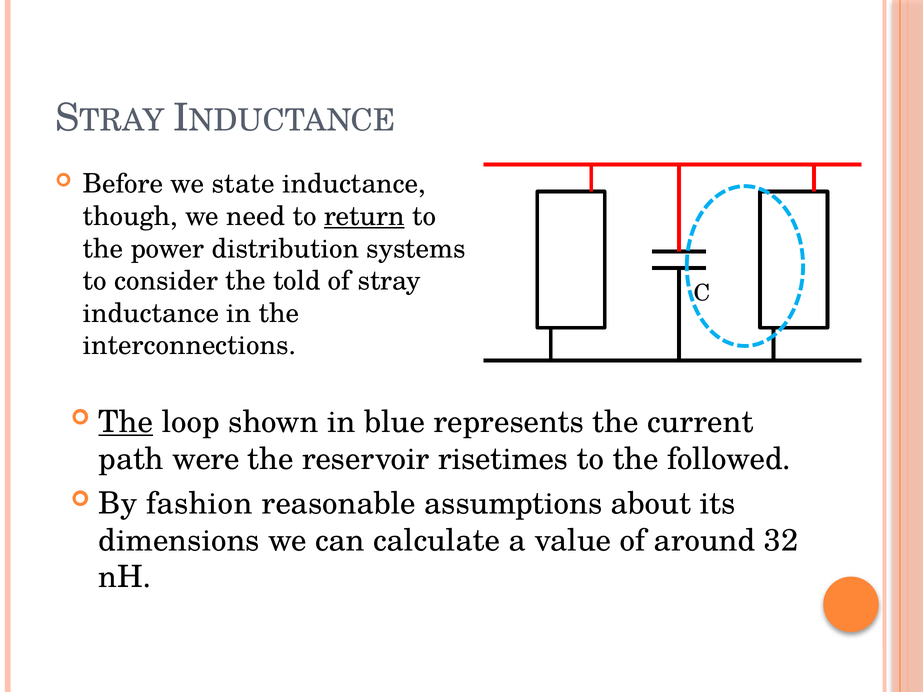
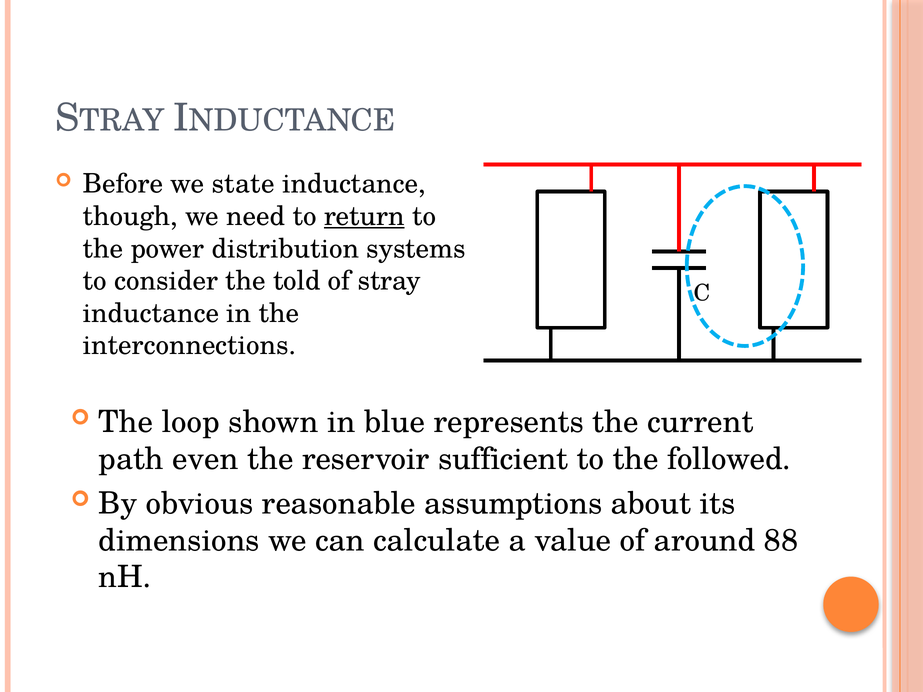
The underline: present -> none (126, 422)
were: were -> even (206, 459)
risetimes: risetimes -> sufficient (503, 459)
fashion: fashion -> obvious (200, 504)
32: 32 -> 88 (781, 541)
